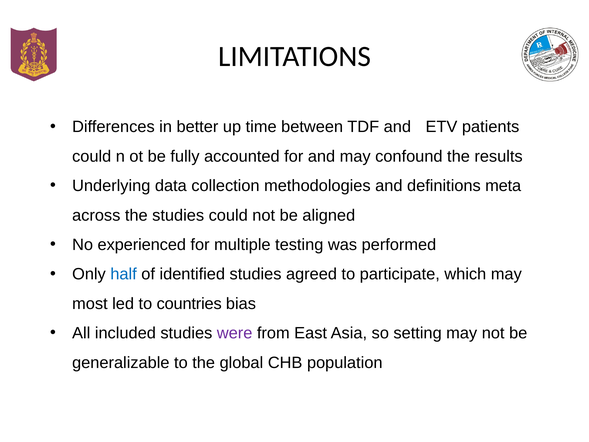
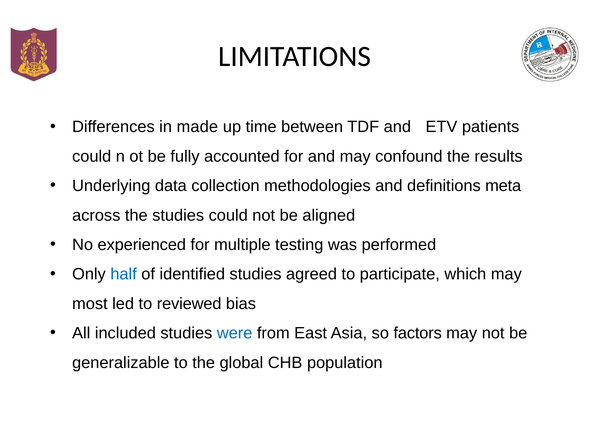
better: better -> made (197, 127)
countries: countries -> reviewed (189, 303)
were colour: purple -> blue (235, 333)
setting: setting -> factors (418, 333)
